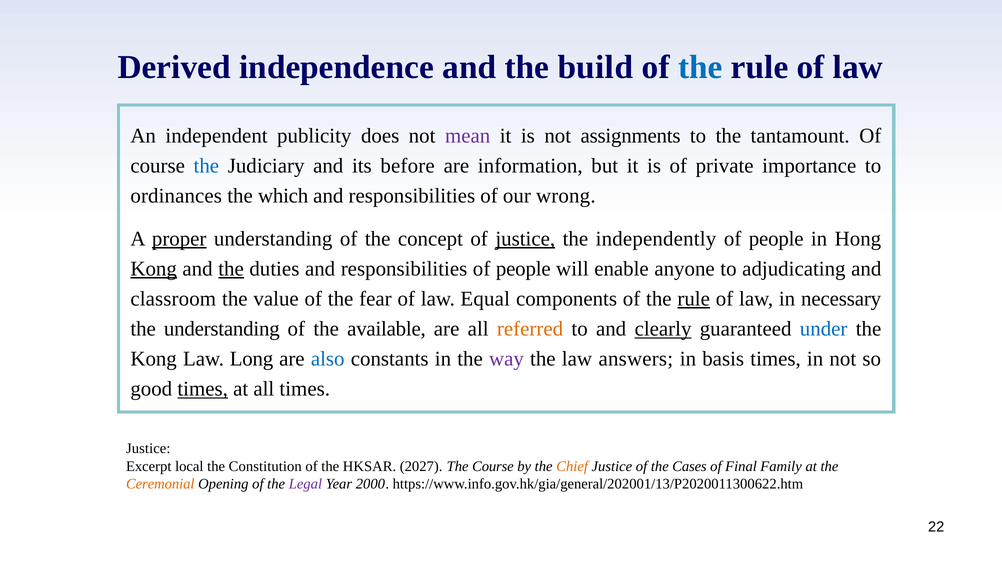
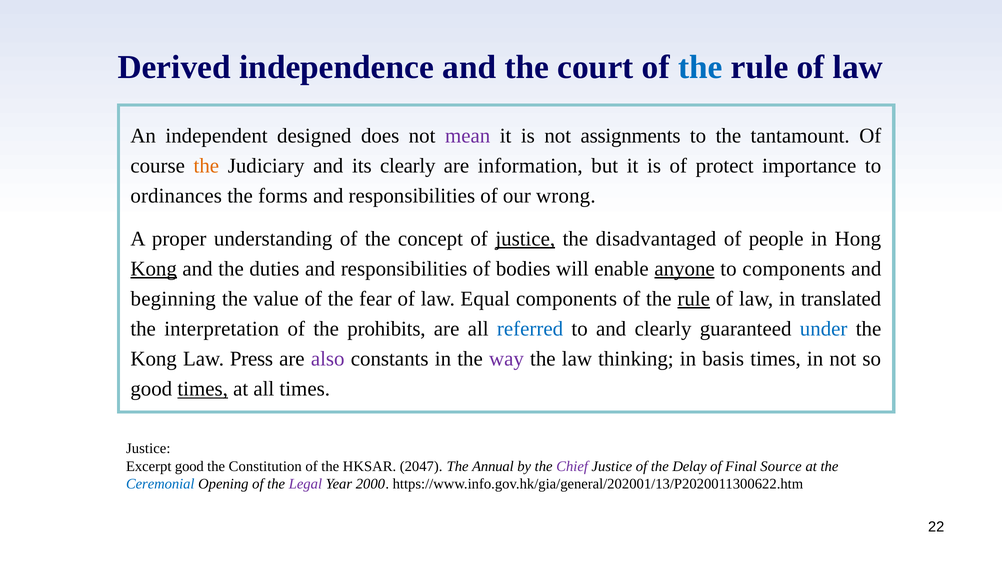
build: build -> court (595, 67)
publicity: publicity -> designed (314, 136)
the colour: blue -> orange (206, 166)
its before: before -> clearly (408, 166)
private: private -> protect (725, 166)
which: which -> forms (283, 196)
proper underline: present -> none (179, 239)
independently: independently -> disadvantaged (656, 239)
the underline: present -> none (231, 269)
responsibilities of people: people -> bodies (523, 269)
anyone underline: none -> present (685, 269)
to adjudicating: adjudicating -> components (794, 269)
classroom: classroom -> beginning (173, 299)
necessary: necessary -> translated (841, 299)
the understanding: understanding -> interpretation (222, 329)
available: available -> prohibits (386, 329)
referred colour: orange -> blue (530, 329)
clearly underline: present -> none (663, 329)
Long: Long -> Press (252, 359)
also colour: blue -> purple (328, 359)
answers: answers -> thinking (636, 359)
Excerpt local: local -> good (189, 466)
2027: 2027 -> 2047 (421, 466)
The Course: Course -> Annual (493, 466)
Chief colour: orange -> purple (572, 466)
Cases: Cases -> Delay (690, 466)
Family: Family -> Source (781, 466)
Ceremonial colour: orange -> blue (160, 483)
